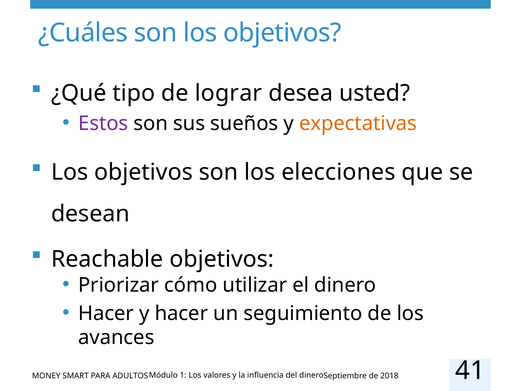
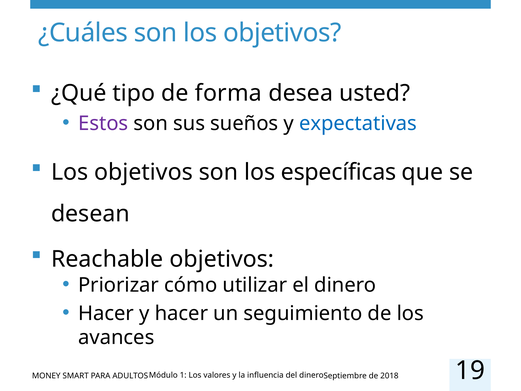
lograr: lograr -> forma (228, 93)
expectativas colour: orange -> blue (358, 123)
elecciones: elecciones -> específicas (339, 172)
41: 41 -> 19 (470, 370)
